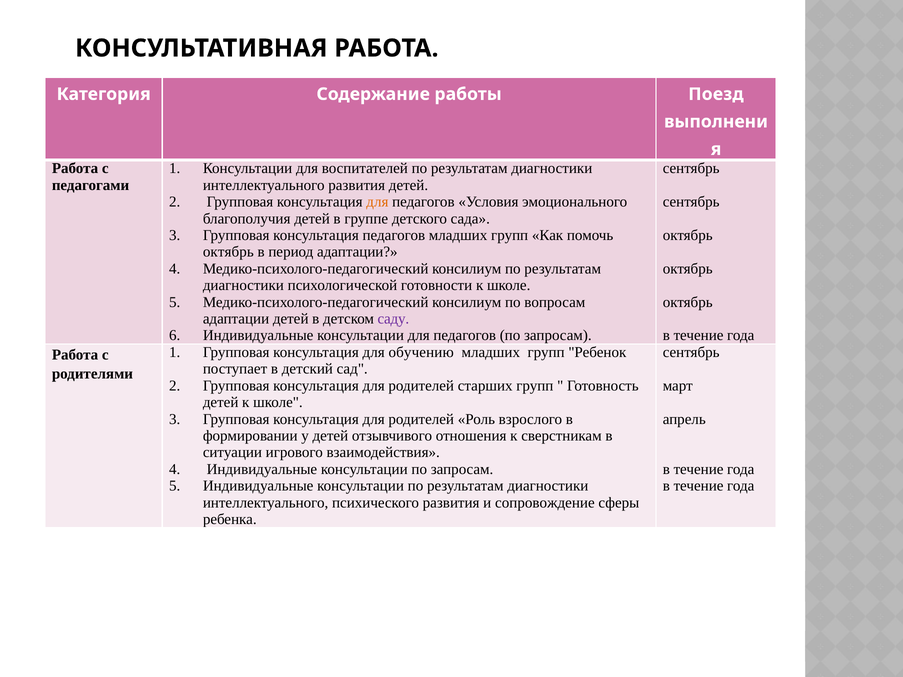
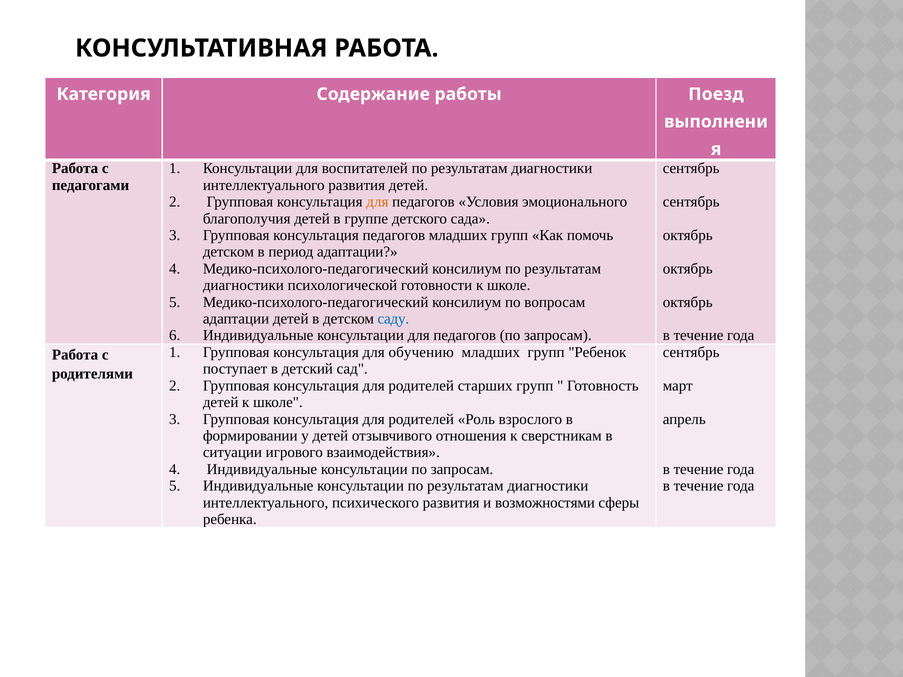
октябрь: октябрь -> детском (228, 252)
саду colour: purple -> blue (393, 319)
сопровождение: сопровождение -> возможностями (545, 503)
